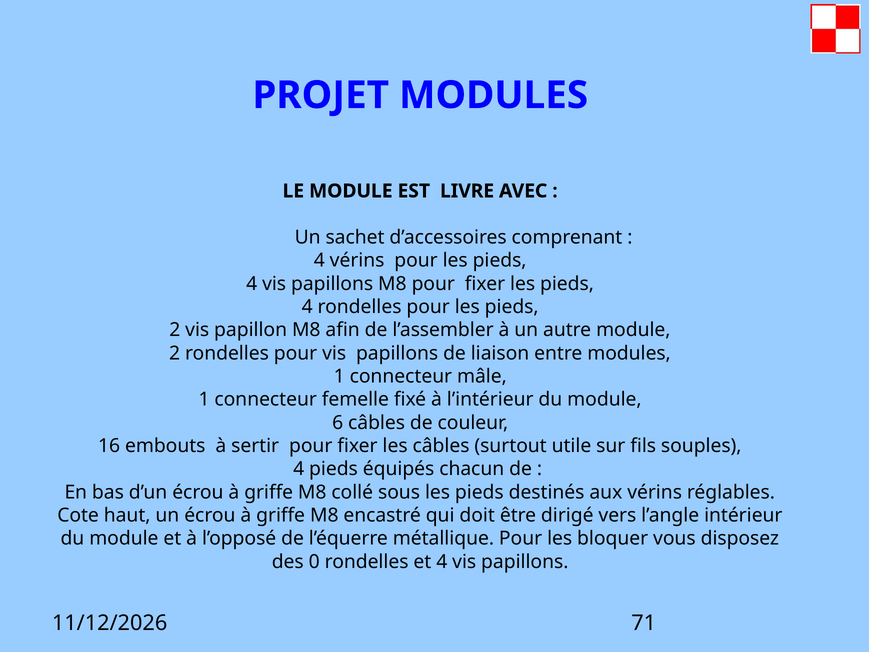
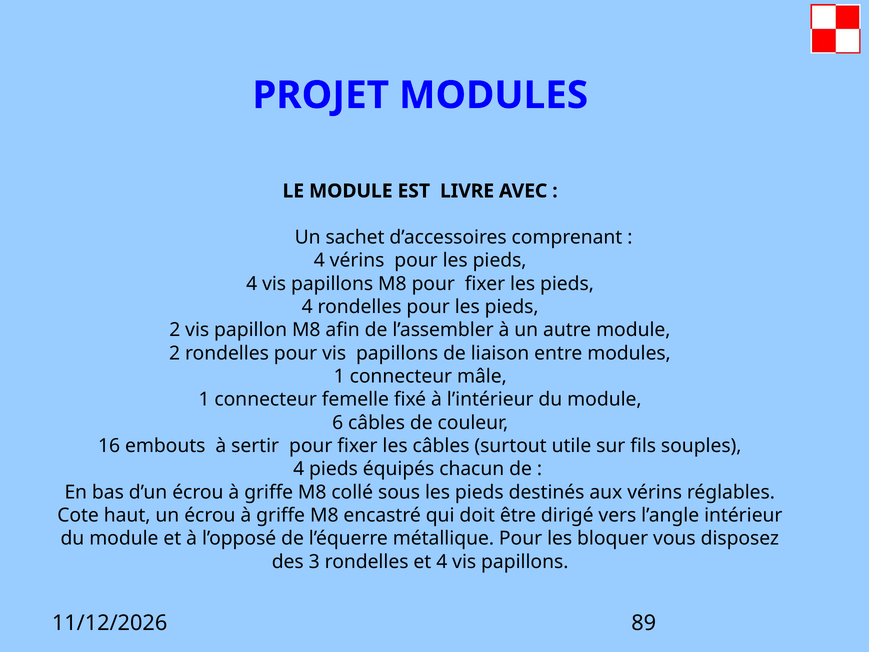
0: 0 -> 3 (314, 562)
71: 71 -> 89 (644, 623)
